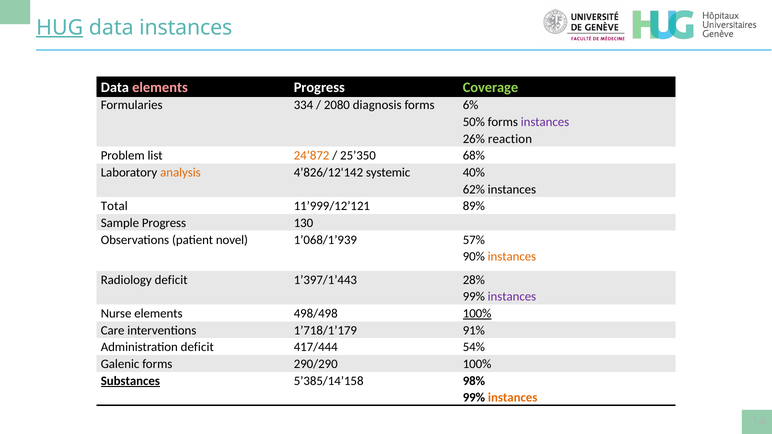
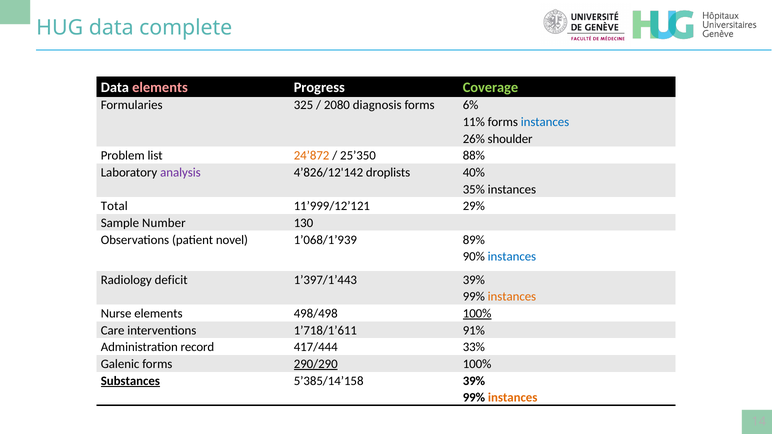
HUG underline: present -> none (60, 27)
data instances: instances -> complete (186, 27)
334: 334 -> 325 (303, 105)
50%: 50% -> 11% (474, 122)
instances colour: purple -> blue (545, 122)
reaction: reaction -> shoulder (510, 139)
68%: 68% -> 88% (474, 156)
analysis colour: orange -> purple (180, 173)
systemic: systemic -> droplists (388, 173)
62%: 62% -> 35% (474, 189)
89%: 89% -> 29% (474, 206)
Sample Progress: Progress -> Number (164, 223)
57%: 57% -> 89% (474, 240)
instances colour: orange -> blue (512, 257)
1’397/1’443 28%: 28% -> 39% (474, 280)
instances colour: purple -> orange (512, 297)
1’718/1’179: 1’718/1’179 -> 1’718/1’611 (325, 331)
Administration deficit: deficit -> record (197, 347)
54%: 54% -> 33% (474, 347)
290/290 underline: none -> present (316, 364)
5’385/14’158 98%: 98% -> 39% (474, 381)
